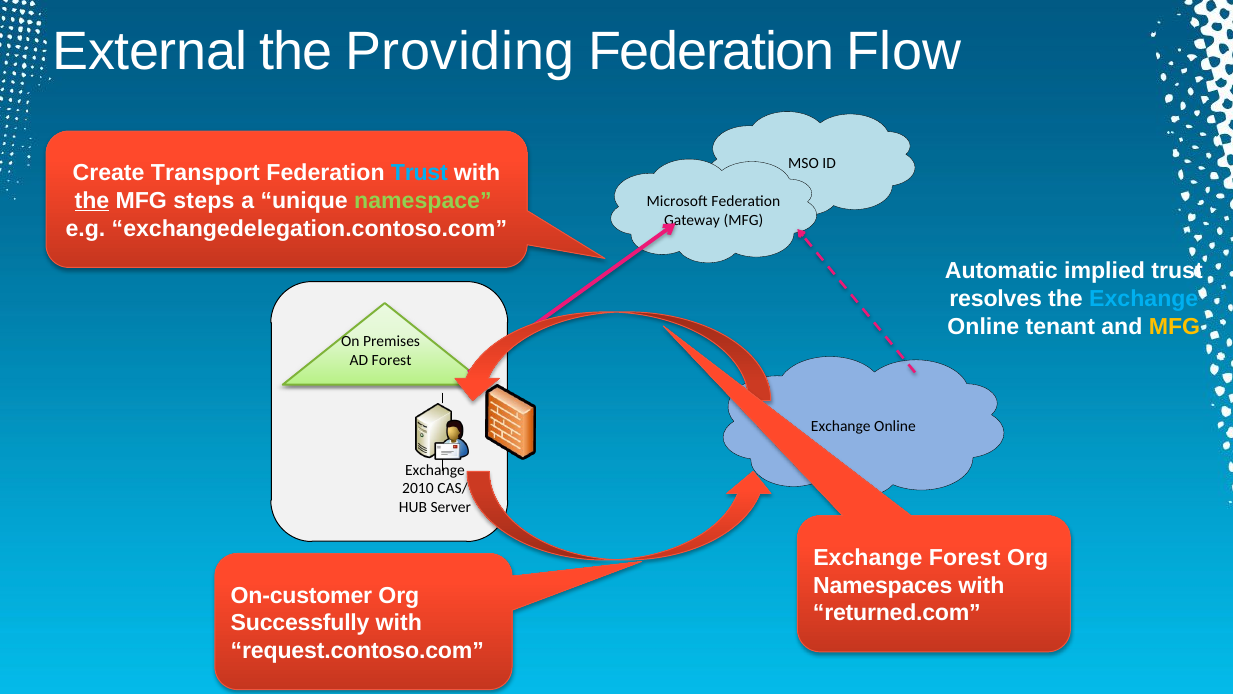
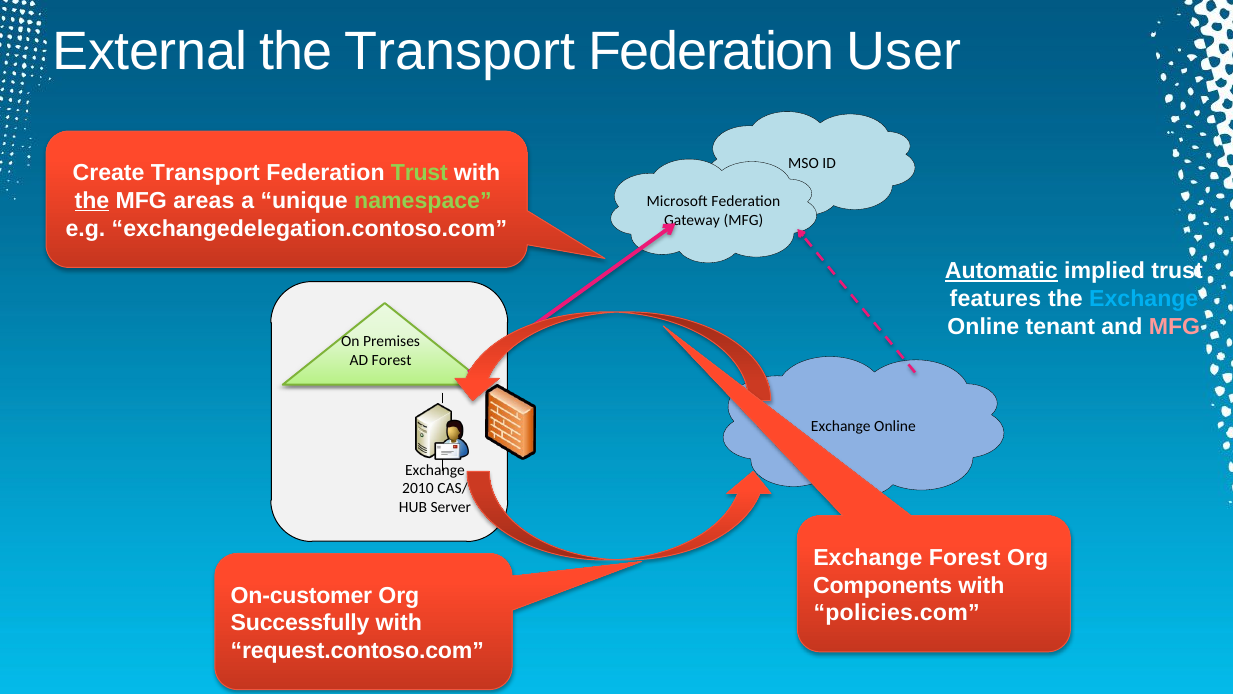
the Providing: Providing -> Transport (460, 52)
Flow: Flow -> User (904, 52)
Trust colour: light blue -> light green (419, 173)
steps: steps -> areas (204, 201)
Automatic underline: none -> present (1001, 271)
resolves: resolves -> features (995, 299)
MFG colour: yellow -> pink (1175, 327)
Namespaces: Namespaces -> Components (883, 585)
returned.com: returned.com -> policies.com (897, 613)
